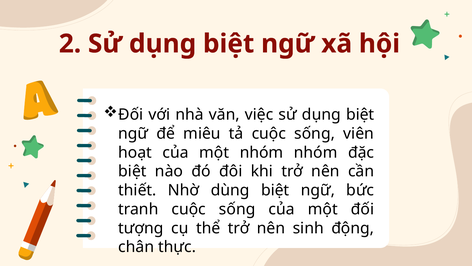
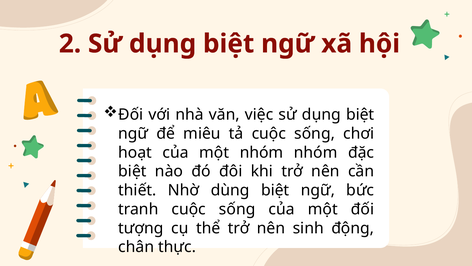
viên: viên -> chơi (359, 133)
